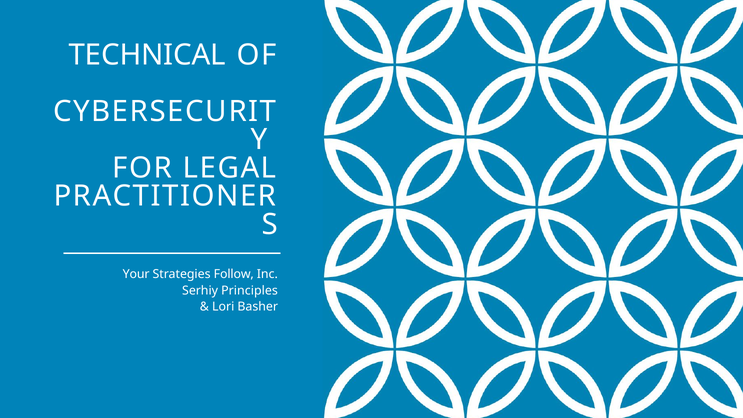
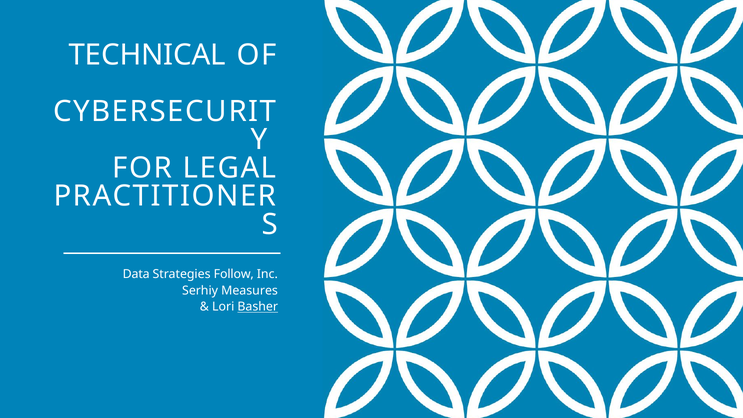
Your: Your -> Data (136, 274)
Principles: Principles -> Measures (250, 290)
Basher underline: none -> present (258, 307)
